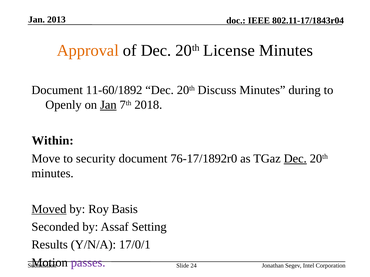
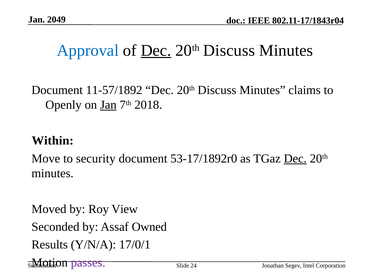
2013: 2013 -> 2049 (56, 20)
Approval colour: orange -> blue (88, 50)
Dec underline: none -> present (156, 50)
License: License -> Discuss (229, 50)
11-60/1892: 11-60/1892 -> 11-57/1892 (114, 90)
during: during -> claims (305, 90)
76-17/1892r0: 76-17/1892r0 -> 53-17/1892r0 (204, 159)
Moved underline: present -> none (49, 209)
Basis: Basis -> View (125, 209)
Setting: Setting -> Owned (149, 227)
